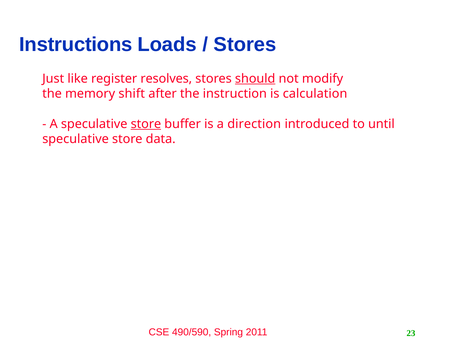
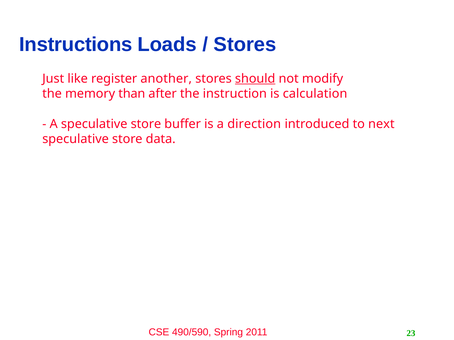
resolves: resolves -> another (166, 79)
shift: shift -> than (132, 94)
store underline: present -> none (146, 124)
until: until -> next (381, 124)
